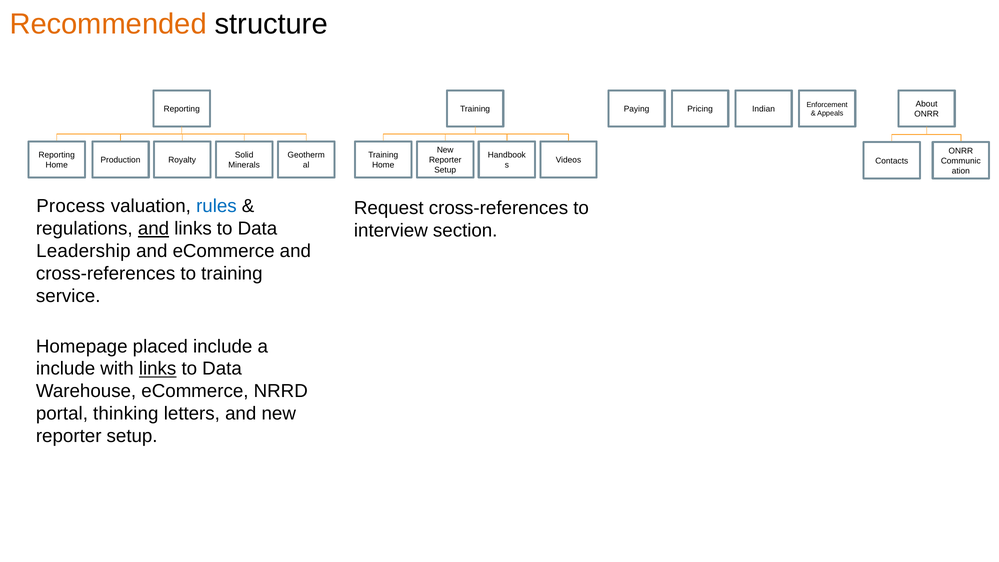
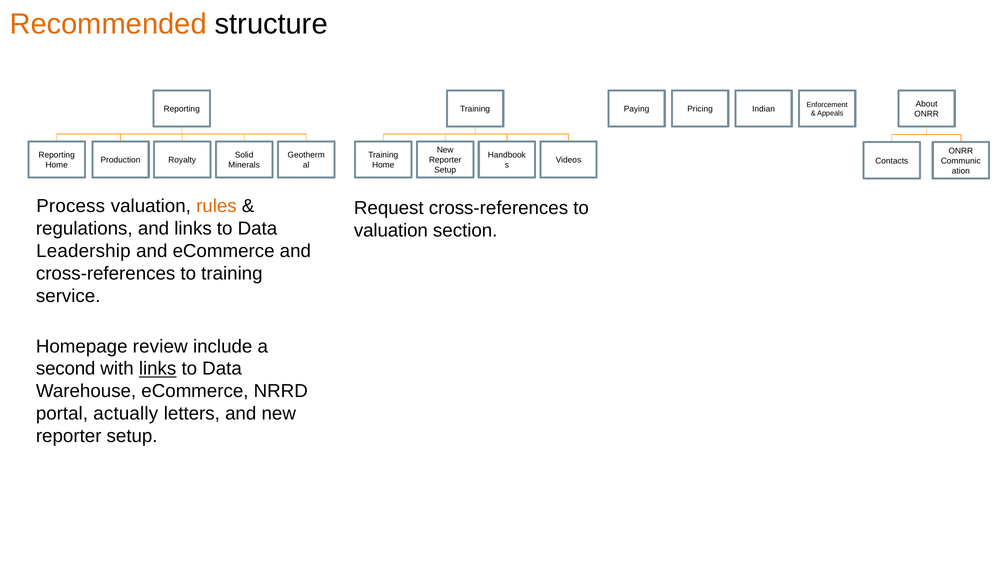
rules colour: blue -> orange (216, 206)
and underline: present -> none (154, 229)
interview: interview -> valuation (391, 230)
placed: placed -> review (160, 346)
include: include -> second (66, 369)
thinking: thinking -> actually (126, 414)
